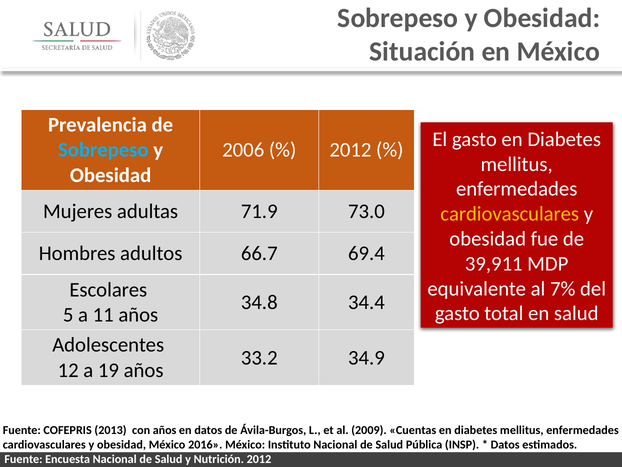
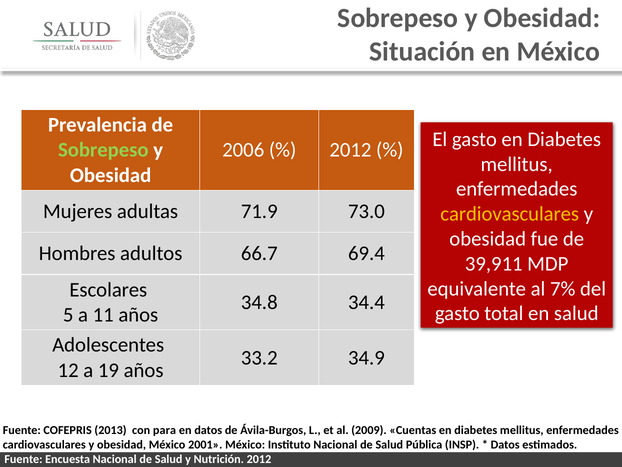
Sobrepeso colour: light blue -> light green (103, 150)
con años: años -> para (164, 430)
2016: 2016 -> 2001 (205, 444)
